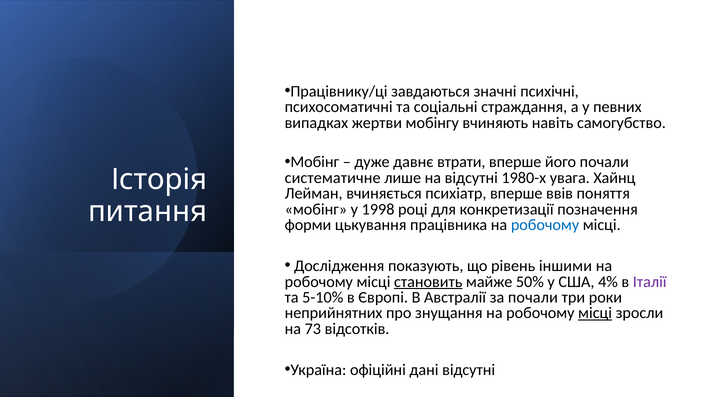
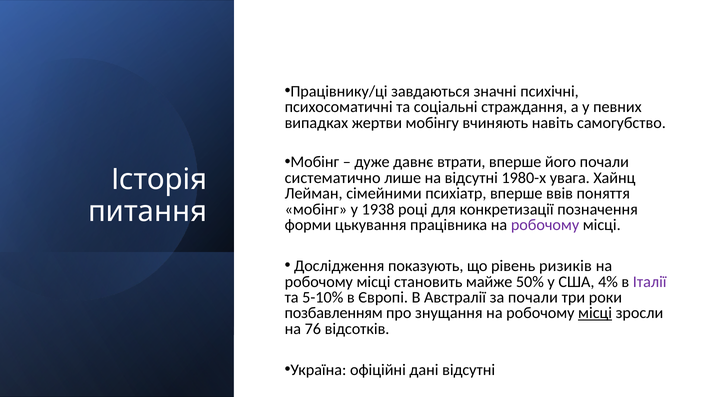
систематичне: систематичне -> систематично (333, 178)
вчиняється: вчиняється -> сімейними (384, 194)
1998: 1998 -> 1938 (378, 209)
робочому colour: blue -> purple (545, 225)
іншими: іншими -> ризиків (565, 266)
становить underline: present -> none (428, 282)
неприйнятних: неприйнятних -> позбавленням (334, 313)
73: 73 -> 76 (313, 329)
